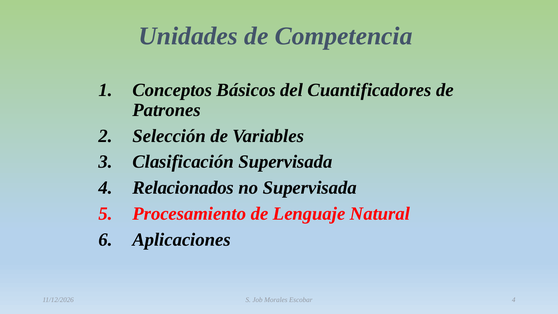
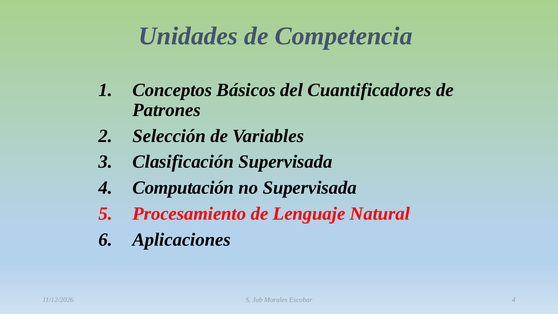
Relacionados: Relacionados -> Computación (183, 188)
